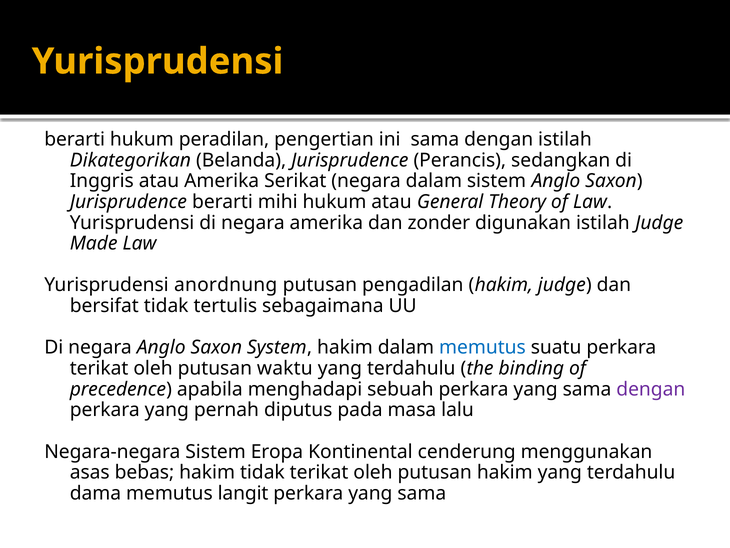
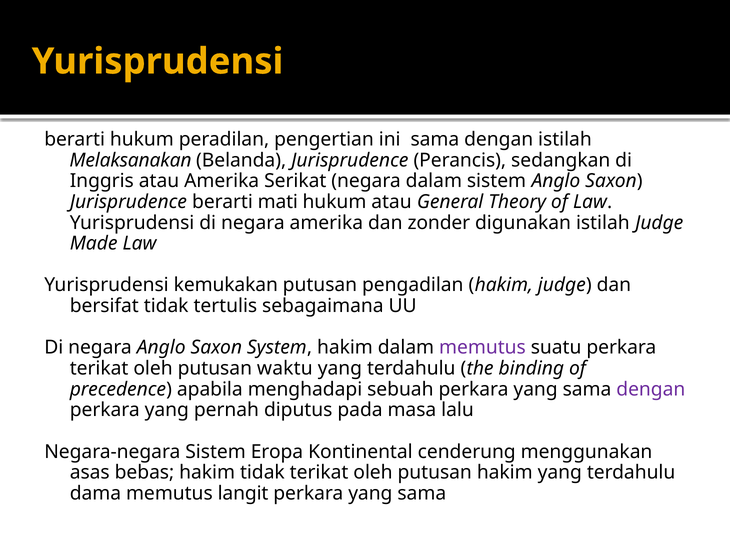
Dikategorikan: Dikategorikan -> Melaksanakan (130, 160)
mihi: mihi -> mati (278, 202)
anordnung: anordnung -> kemukakan (226, 285)
memutus colour: blue -> purple (482, 347)
